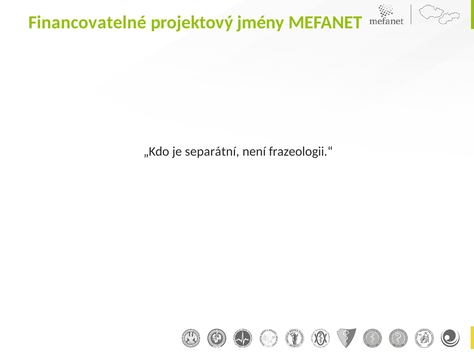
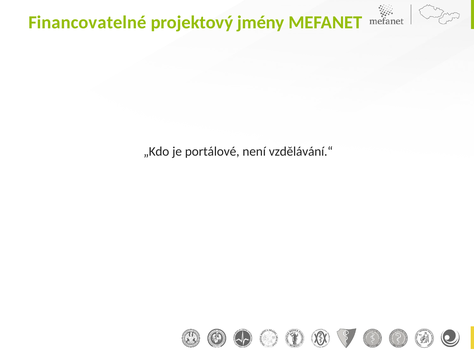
separátní: separátní -> portálové (212, 152)
frazeologii.“: frazeologii.“ -> vzdělávání.“ (301, 152)
